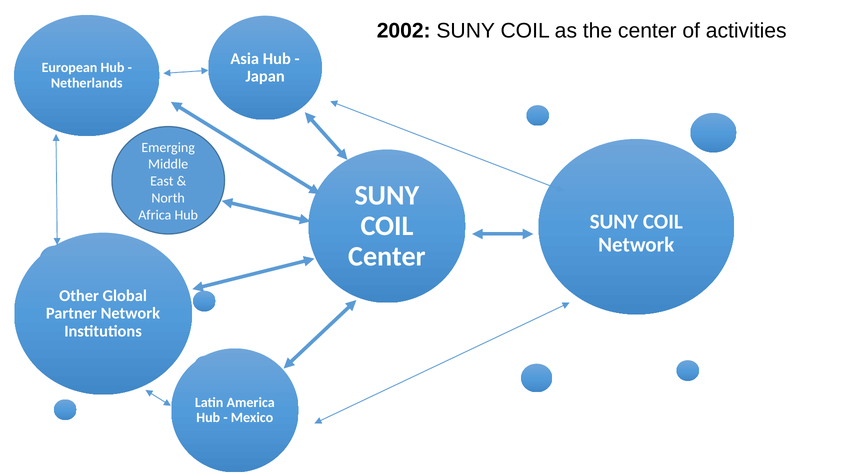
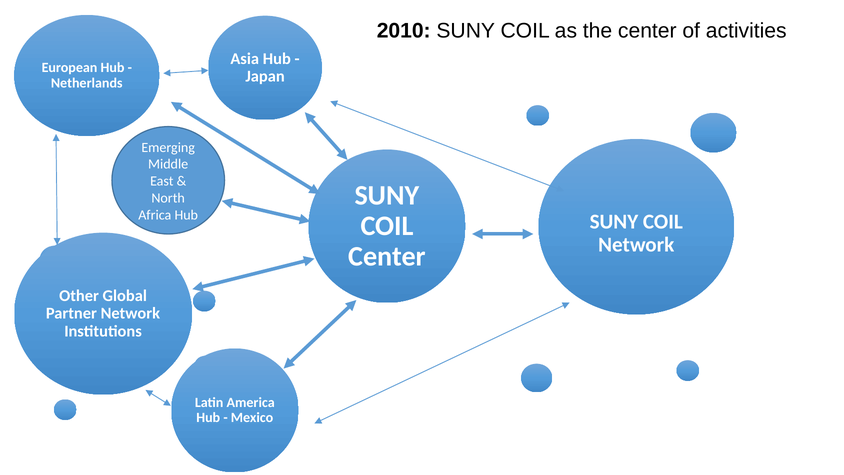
2002: 2002 -> 2010 (404, 31)
